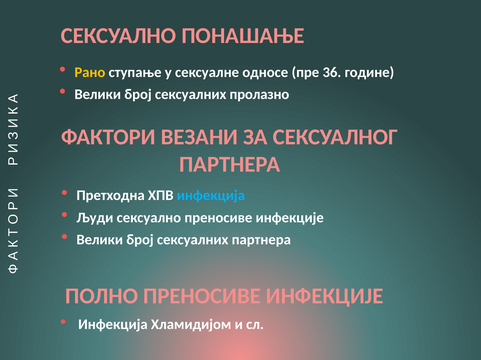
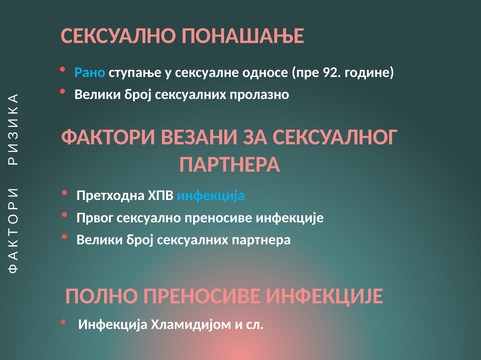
Рано colour: yellow -> light blue (90, 72)
36: 36 -> 92 (332, 72)
Људи: Људи -> Првог (95, 218)
